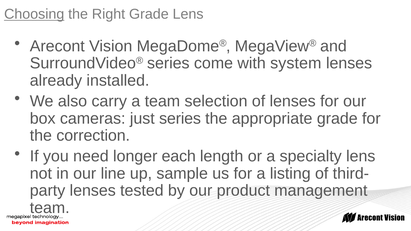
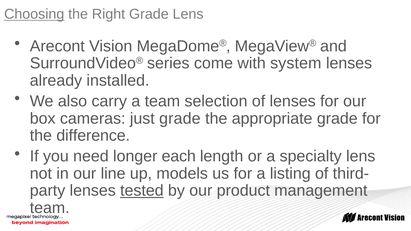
just series: series -> grade (180, 119)
correction: correction -> difference (93, 136)
sample: sample -> models (182, 174)
tested underline: none -> present (142, 191)
